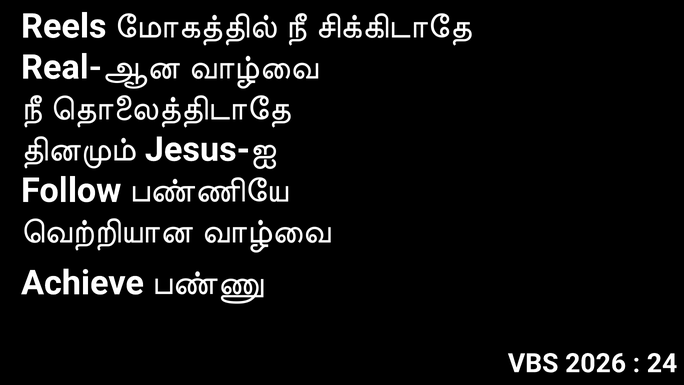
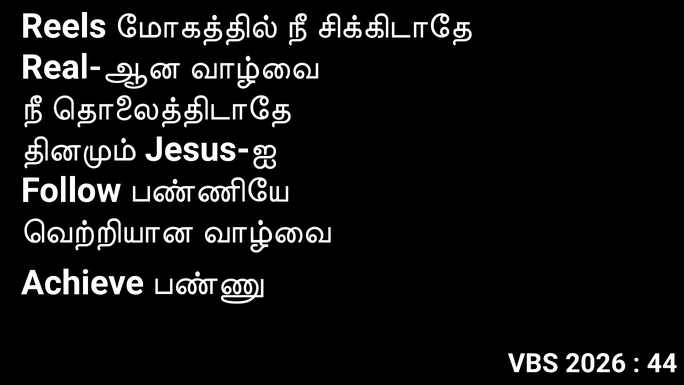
24: 24 -> 44 (662, 363)
